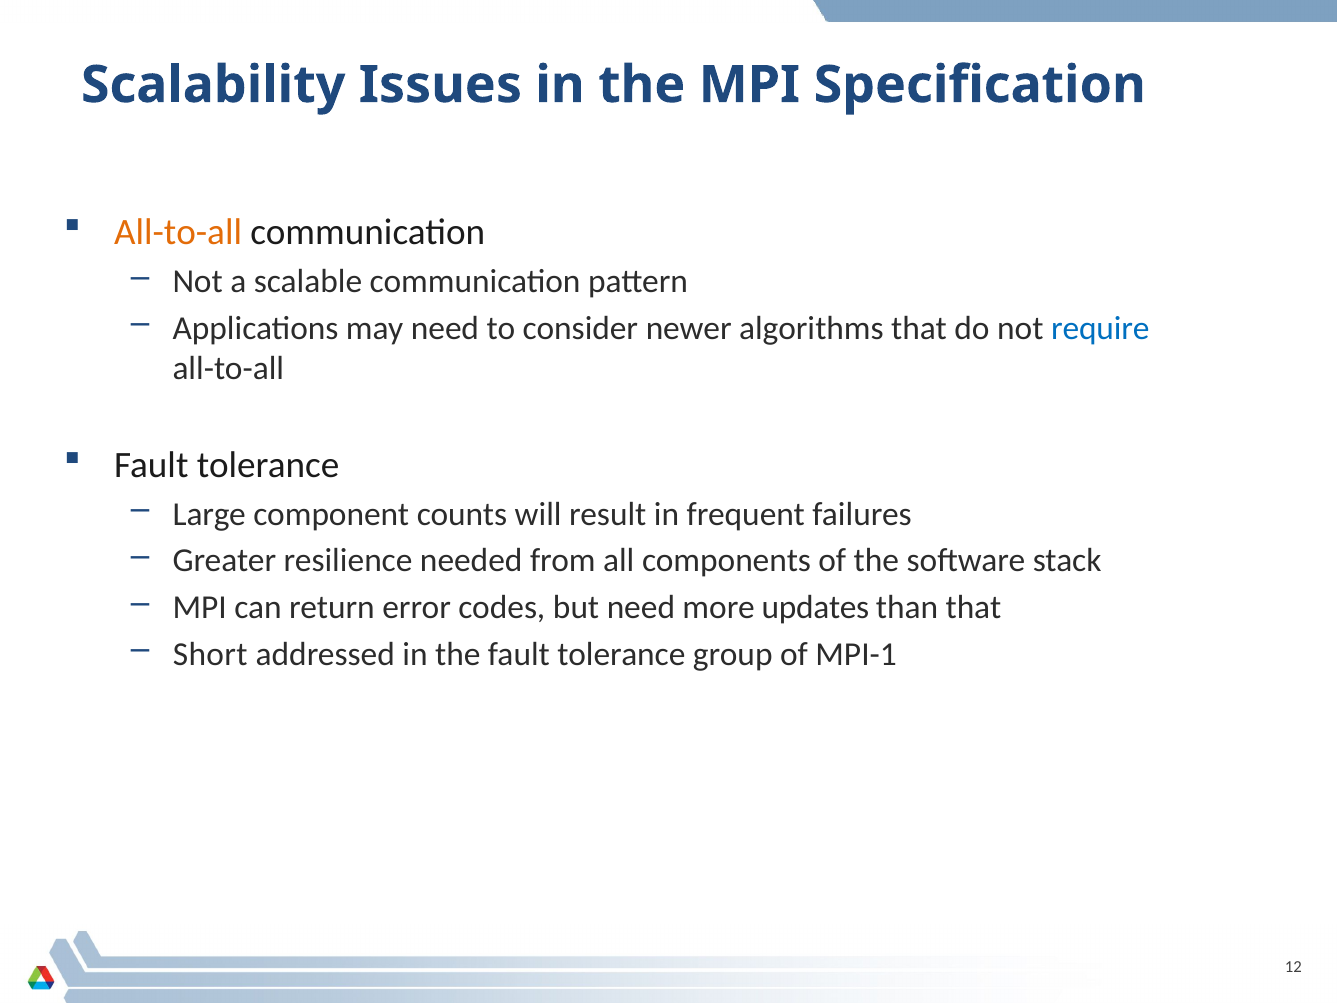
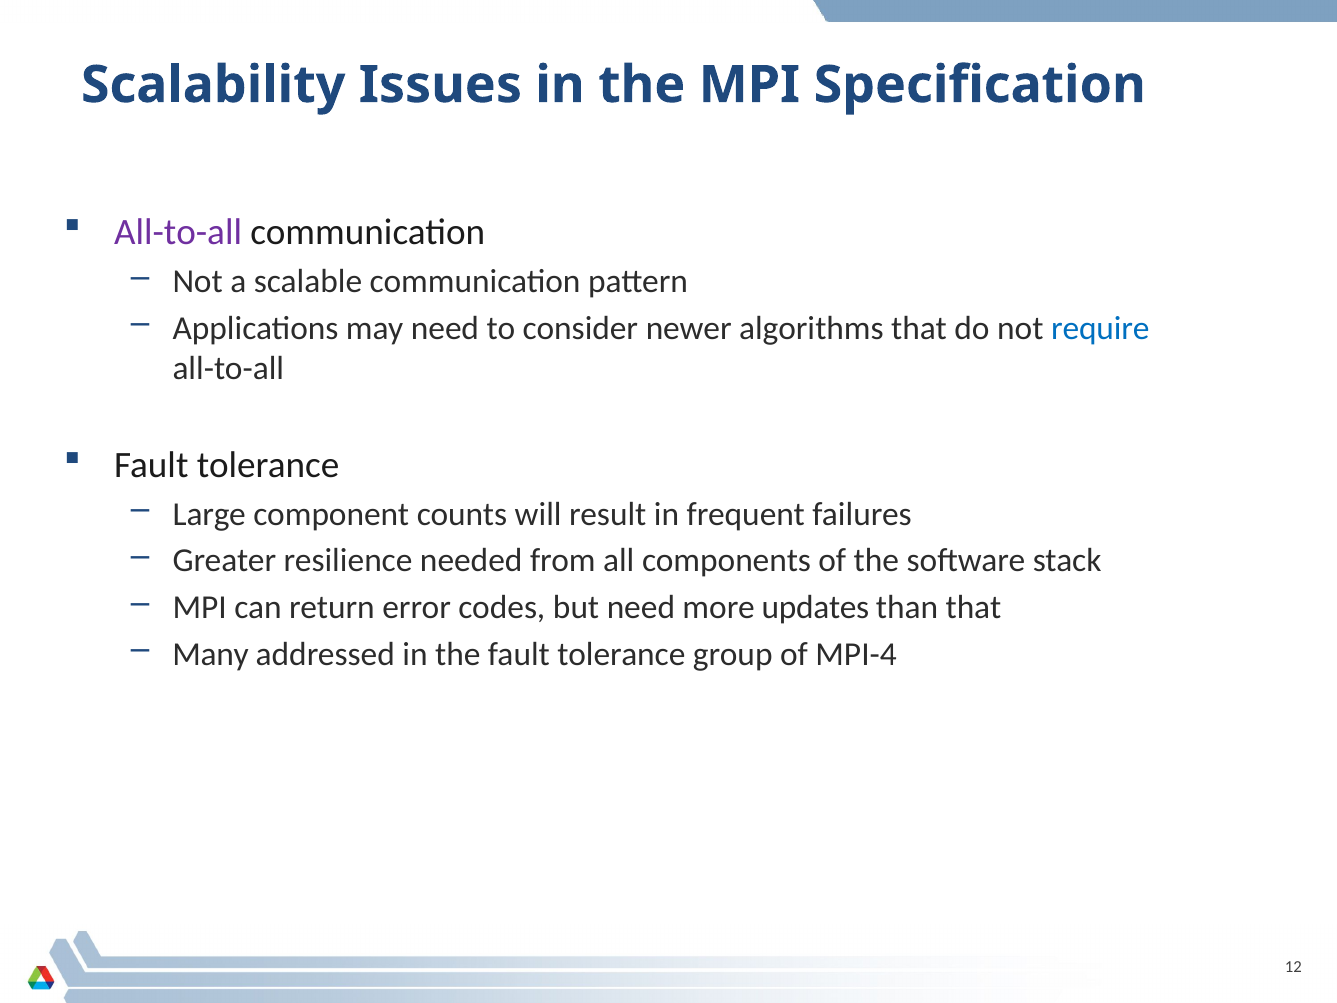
All-to-all colour: orange -> purple (178, 233)
Short: Short -> Many (211, 654)
MPI-1: MPI-1 -> MPI-4 (856, 654)
